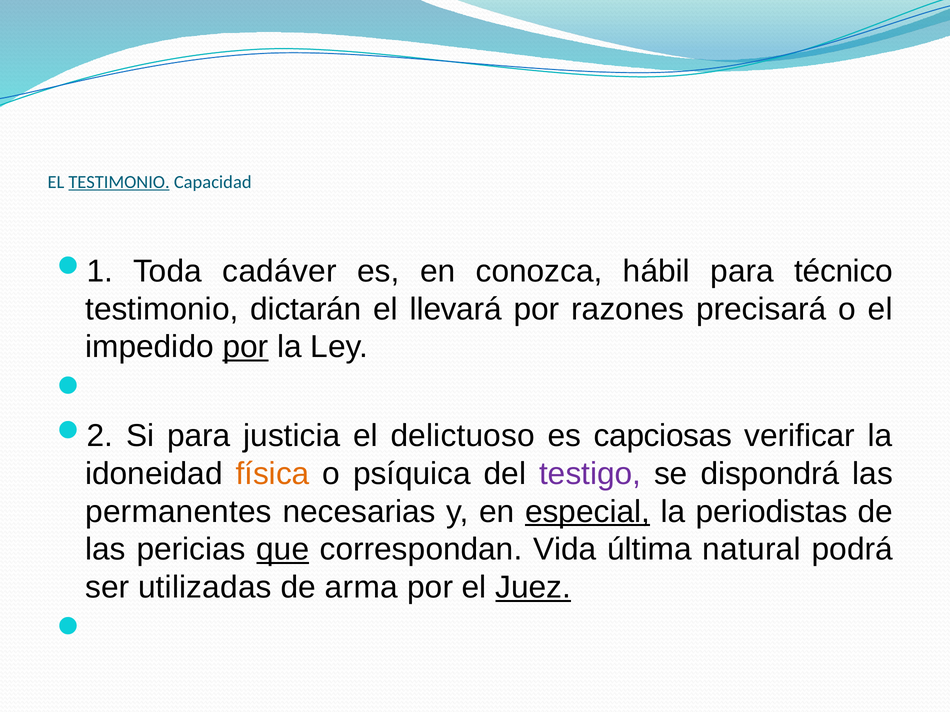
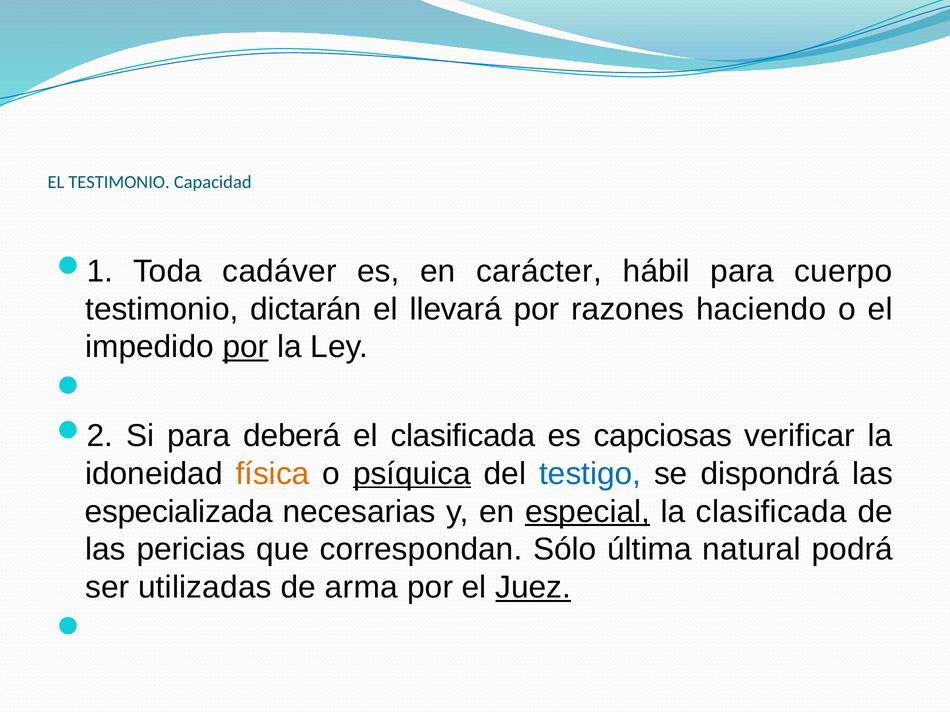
TESTIMONIO underline: present -> none (119, 182)
conozca: conozca -> carácter (539, 271)
técnico: técnico -> cuerpo (843, 271)
precisará: precisará -> haciendo (761, 309)
justicia: justicia -> deberá (292, 436)
el delictuoso: delictuoso -> clasificada (463, 436)
psíquica underline: none -> present (412, 474)
testigo colour: purple -> blue (590, 474)
permanentes: permanentes -> especializada (179, 512)
la periodistas: periodistas -> clasificada (771, 512)
que underline: present -> none (283, 550)
Vida: Vida -> Sólo (565, 550)
